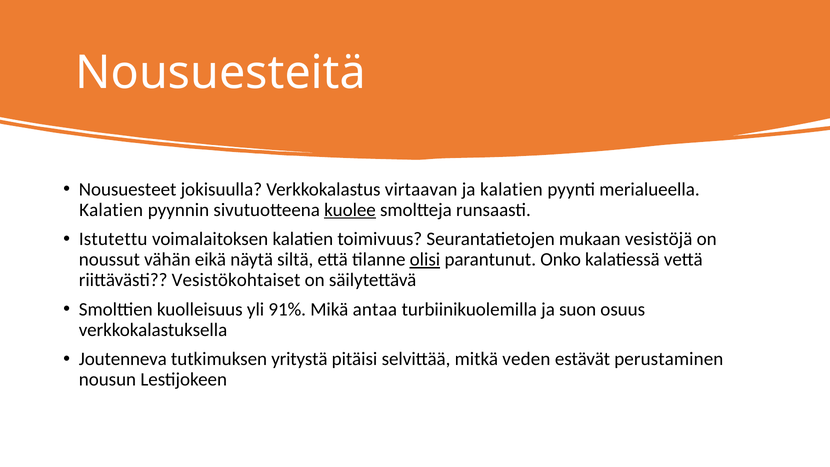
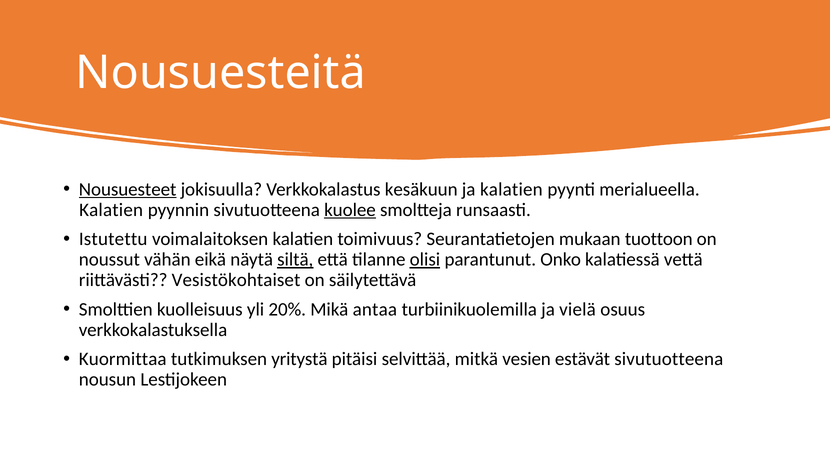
Nousuesteet underline: none -> present (128, 189)
virtaavan: virtaavan -> kesäkuun (421, 189)
vesistöjä: vesistöjä -> tuottoon (659, 239)
siltä underline: none -> present (295, 260)
91%: 91% -> 20% (287, 309)
suon: suon -> vielä (578, 309)
Joutenneva: Joutenneva -> Kuormittaa (123, 359)
veden: veden -> vesien (527, 359)
estävät perustaminen: perustaminen -> sivutuotteena (669, 359)
